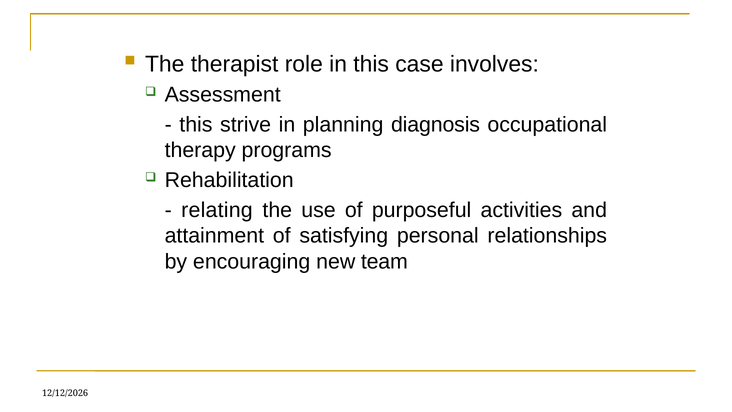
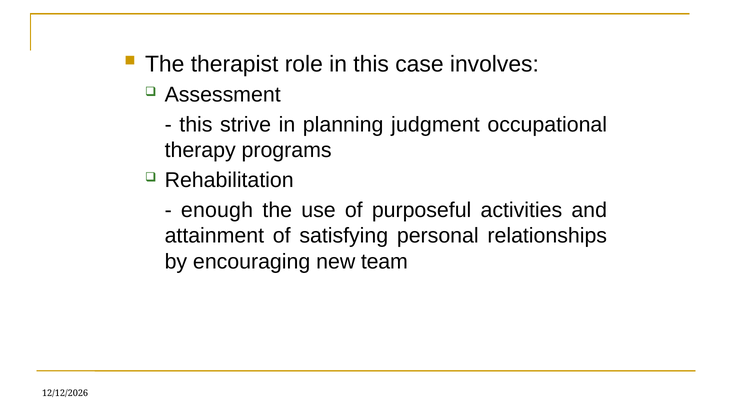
diagnosis: diagnosis -> judgment (435, 125)
relating: relating -> enough (217, 210)
